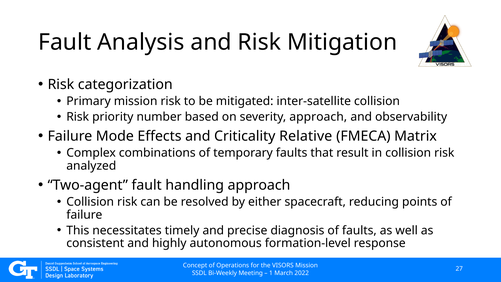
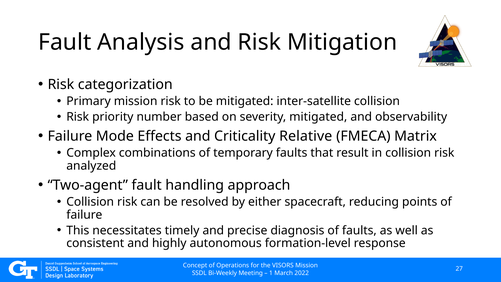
severity approach: approach -> mitigated (318, 117)
